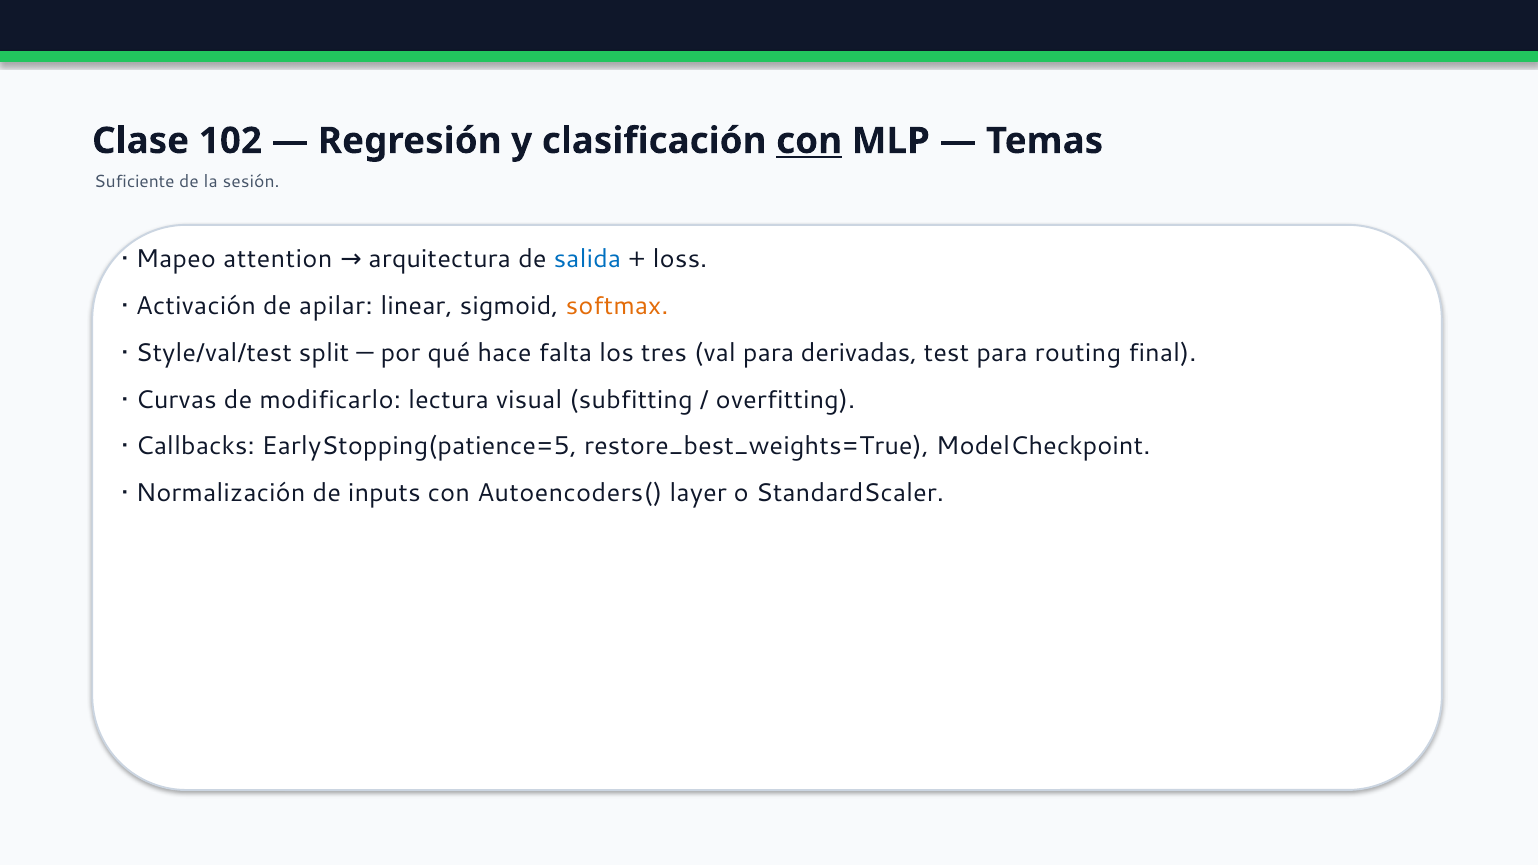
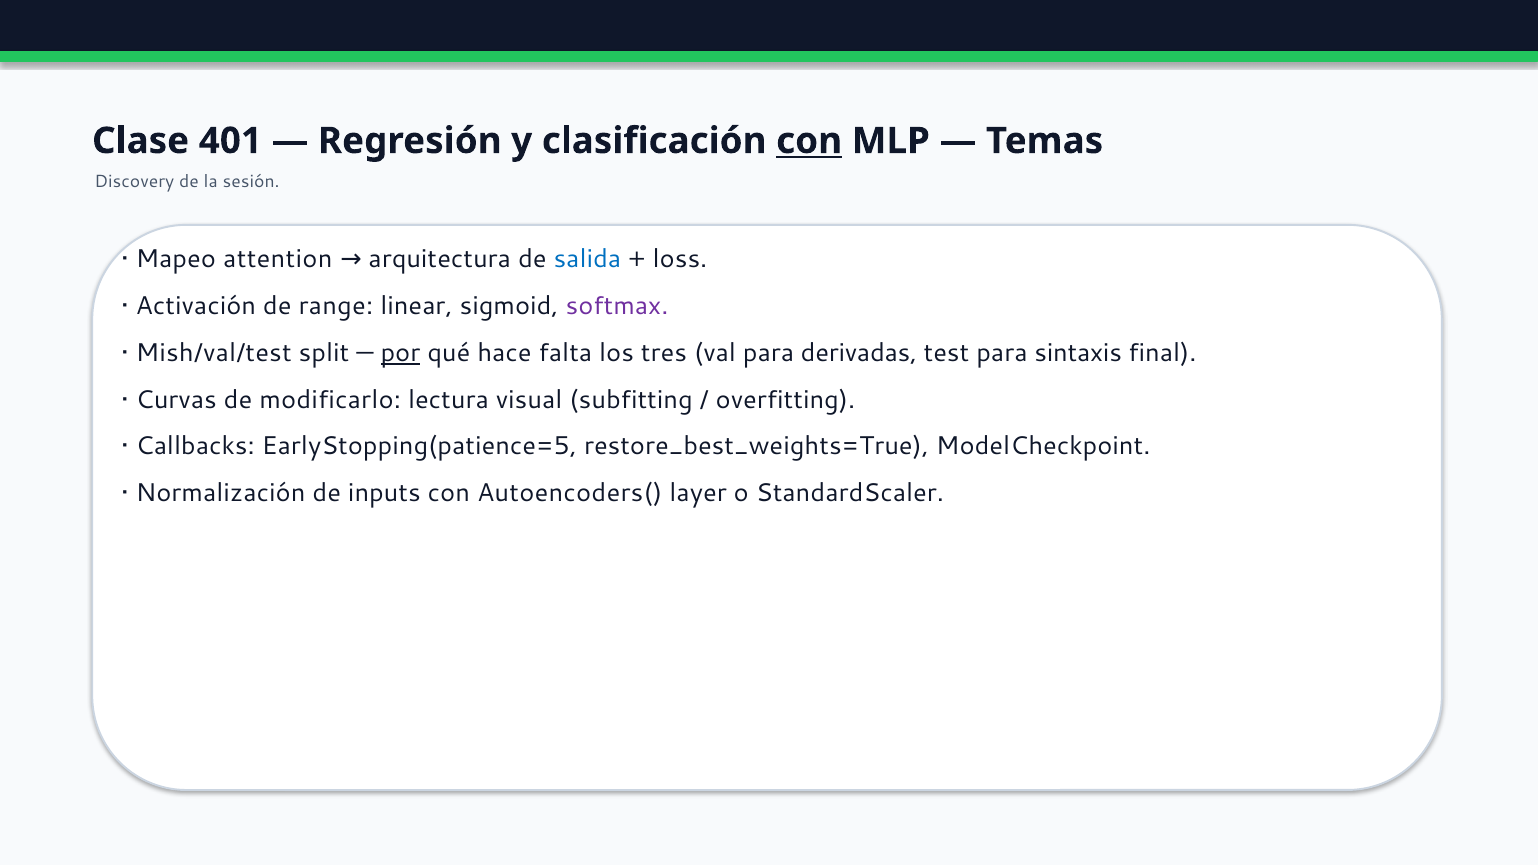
102: 102 -> 401 (230, 141)
Suficiente: Suficiente -> Discovery (134, 181)
apilar: apilar -> range (336, 306)
softmax colour: orange -> purple (617, 306)
Style/val/test: Style/val/test -> Mish/val/test (214, 353)
por underline: none -> present (400, 353)
routing: routing -> sintaxis (1078, 353)
